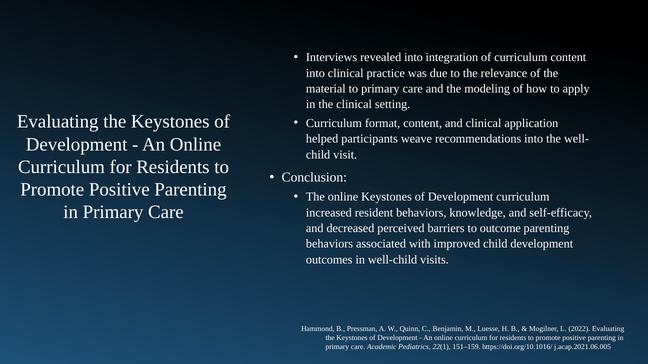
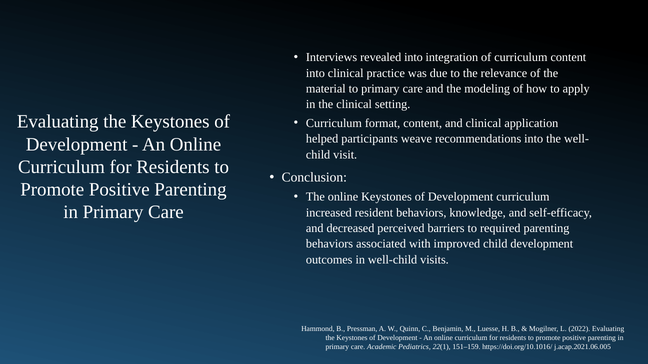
outcome: outcome -> required (500, 229)
